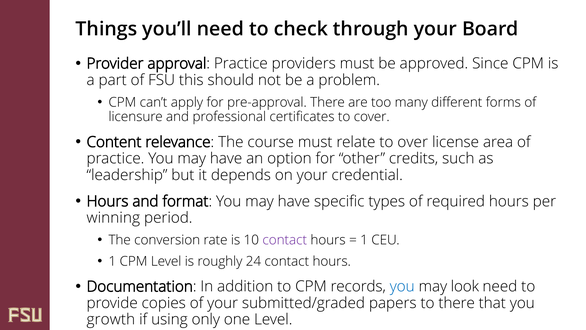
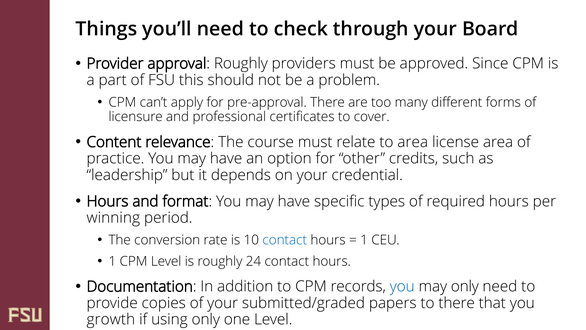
approval Practice: Practice -> Roughly (241, 63)
to over: over -> area (413, 142)
contact colour: purple -> blue (285, 240)
may look: look -> only (465, 286)
